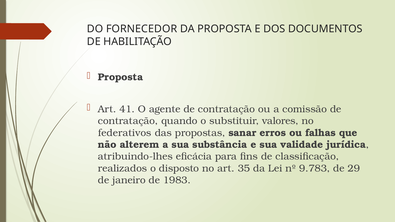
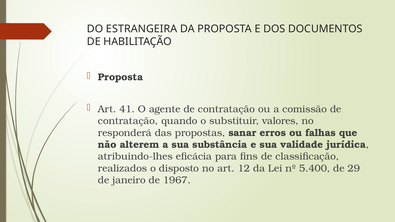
FORNECEDOR: FORNECEDOR -> ESTRANGEIRA (142, 29)
federativos: federativos -> responderá (125, 133)
35: 35 -> 12 (244, 168)
9.783: 9.783 -> 5.400 (315, 168)
1983: 1983 -> 1967 (177, 180)
